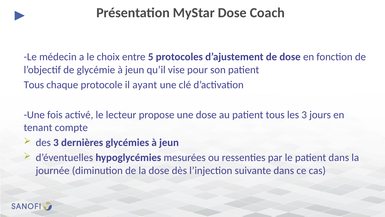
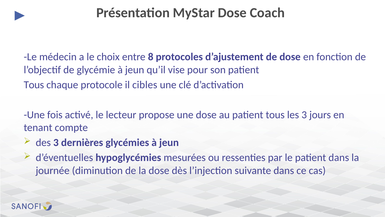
5: 5 -> 8 (151, 57)
ayant: ayant -> cibles (145, 85)
